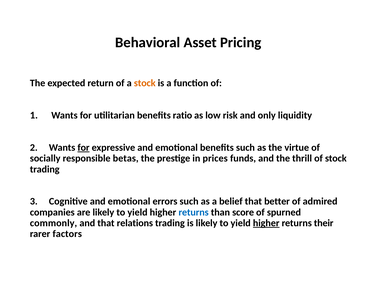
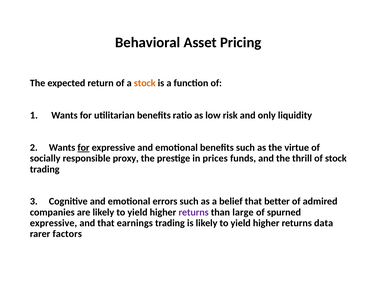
betas: betas -> proxy (126, 158)
returns colour: blue -> purple (194, 212)
score: score -> large (243, 212)
commonly: commonly -> expressive (54, 223)
relations: relations -> earnings (135, 223)
higher underline: present -> none (266, 223)
their: their -> data (324, 223)
